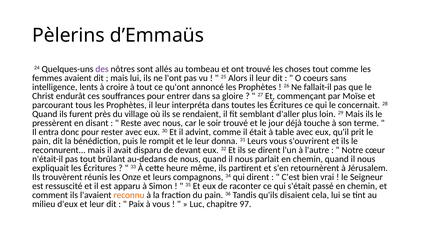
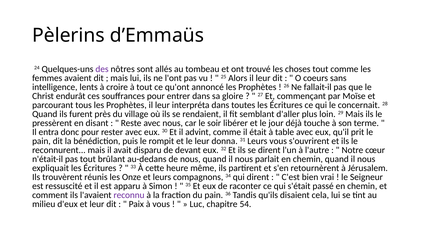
soir trouvé: trouvé -> libérer (236, 123)
reconnu colour: orange -> purple (129, 195)
97: 97 -> 54 (245, 203)
